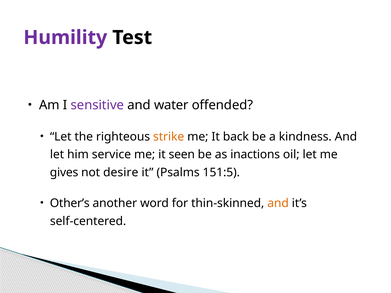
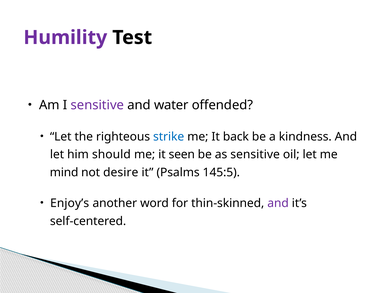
strike colour: orange -> blue (169, 137)
service: service -> should (111, 155)
as inactions: inactions -> sensitive (255, 155)
gives: gives -> mind (64, 172)
151:5: 151:5 -> 145:5 (221, 172)
Other’s: Other’s -> Enjoy’s (70, 203)
and colour: orange -> purple (278, 203)
